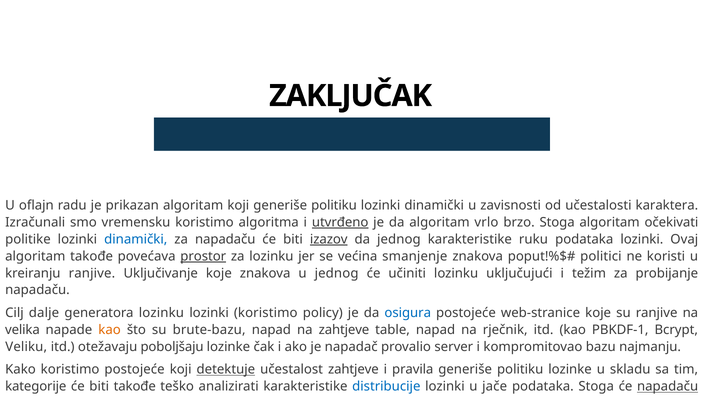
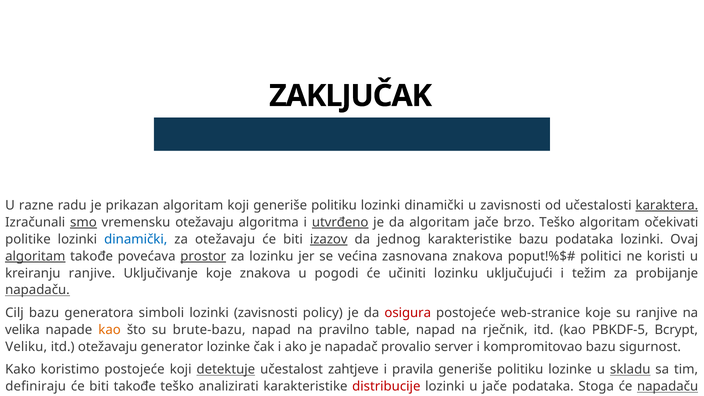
U oflajn: oflajn -> razne (36, 205)
karaktera underline: none -> present (667, 205)
smo underline: none -> present (83, 222)
vremensku koristimo: koristimo -> otežavaju (205, 222)
algoritam vrlo: vrlo -> jače (487, 222)
brzo Stoga: Stoga -> Teško (557, 222)
za napadaču: napadaču -> otežavaju (225, 239)
karakteristike ruku: ruku -> bazu (534, 239)
algoritam underline: none -> present (35, 256)
većina smanjenje: smanjenje -> zasnovana (415, 256)
u jednog: jednog -> pogodi (337, 273)
napadaču underline: none -> present (37, 290)
Cilj dalje: dalje -> bazu (44, 313)
generatora lozinku: lozinku -> simboli (161, 313)
lozinki koristimo: koristimo -> zavisnosti (266, 313)
osigura colour: blue -> red (408, 313)
na zahtjeve: zahtjeve -> pravilno (344, 330)
PBKDF-1: PBKDF-1 -> PBKDF-5 (620, 330)
otežavaju poboljšaju: poboljšaju -> generator (172, 347)
najmanju: najmanju -> sigurnost (650, 347)
skladu underline: none -> present (630, 370)
kategorije: kategorije -> definiraju (36, 387)
distribucije colour: blue -> red (386, 387)
